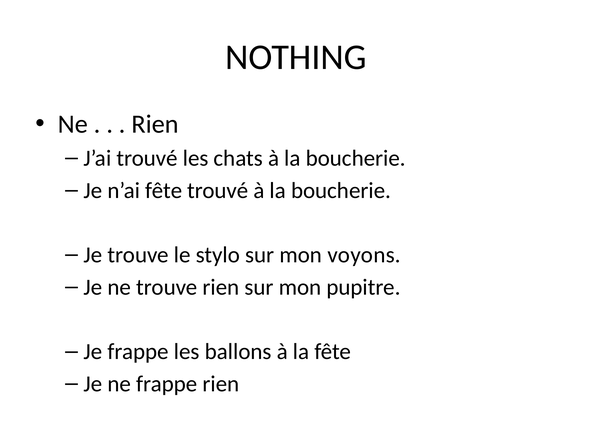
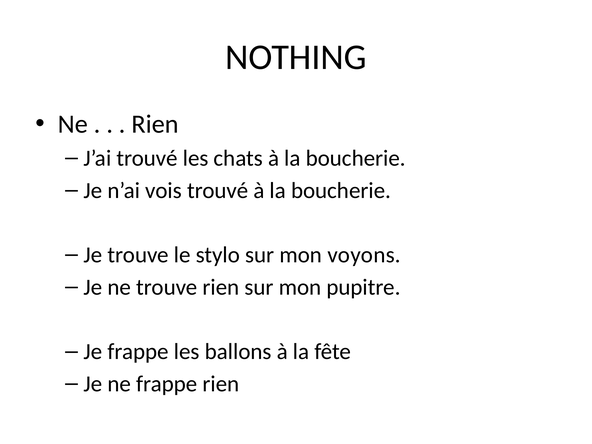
n’ai fête: fête -> vois (164, 190)
